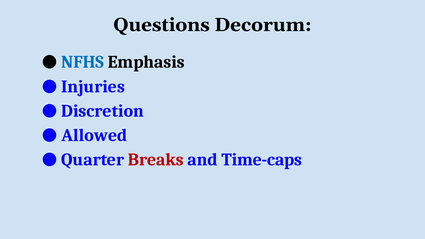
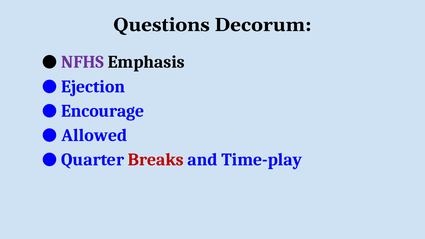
NFHS colour: blue -> purple (83, 62)
Injuries: Injuries -> Ejection (93, 87)
Discretion: Discretion -> Encourage (103, 111)
Time-caps: Time-caps -> Time-play (262, 160)
